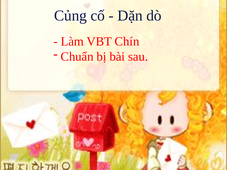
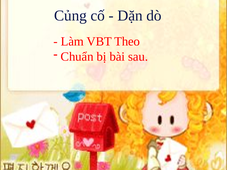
Chín: Chín -> Theo (127, 42)
